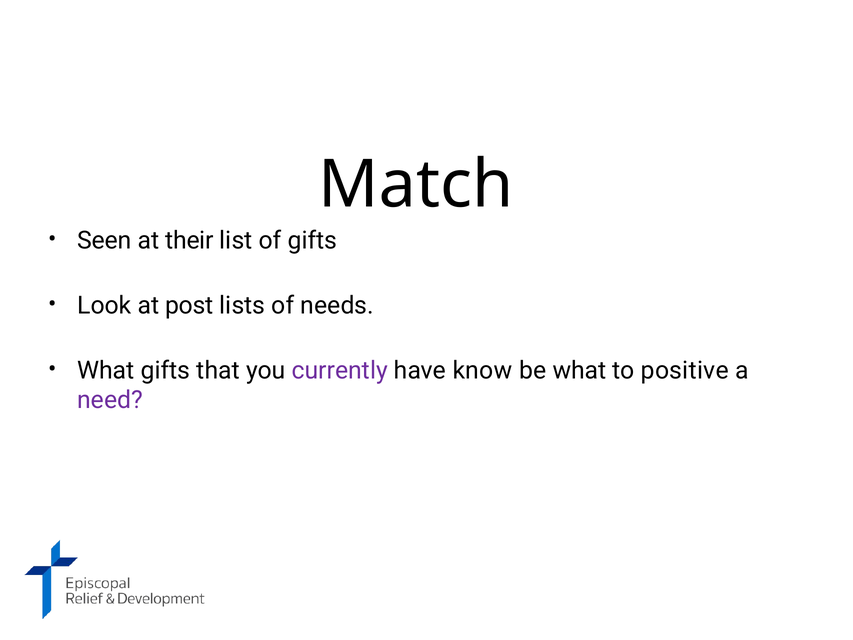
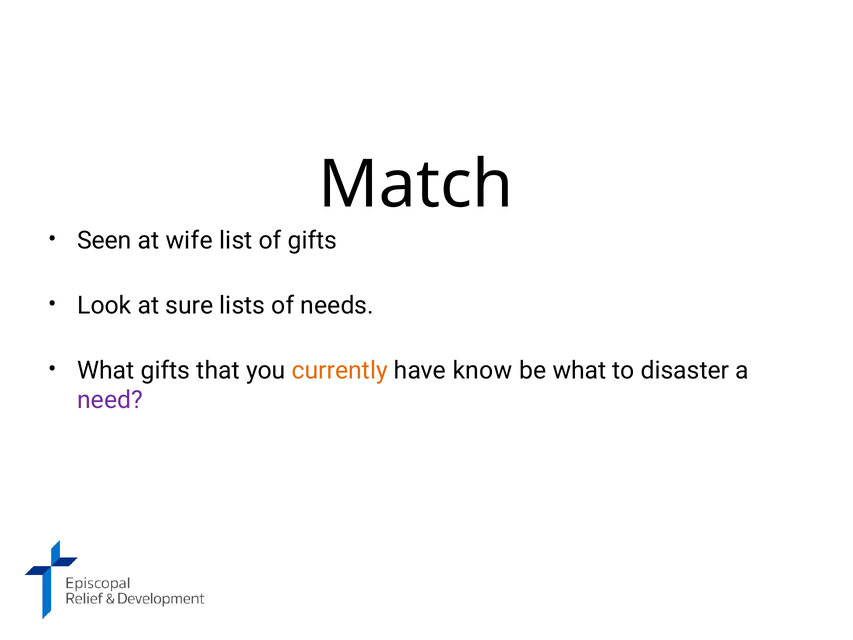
their: their -> wife (189, 241)
post: post -> sure (189, 305)
currently colour: purple -> orange (340, 370)
positive: positive -> disaster (685, 370)
